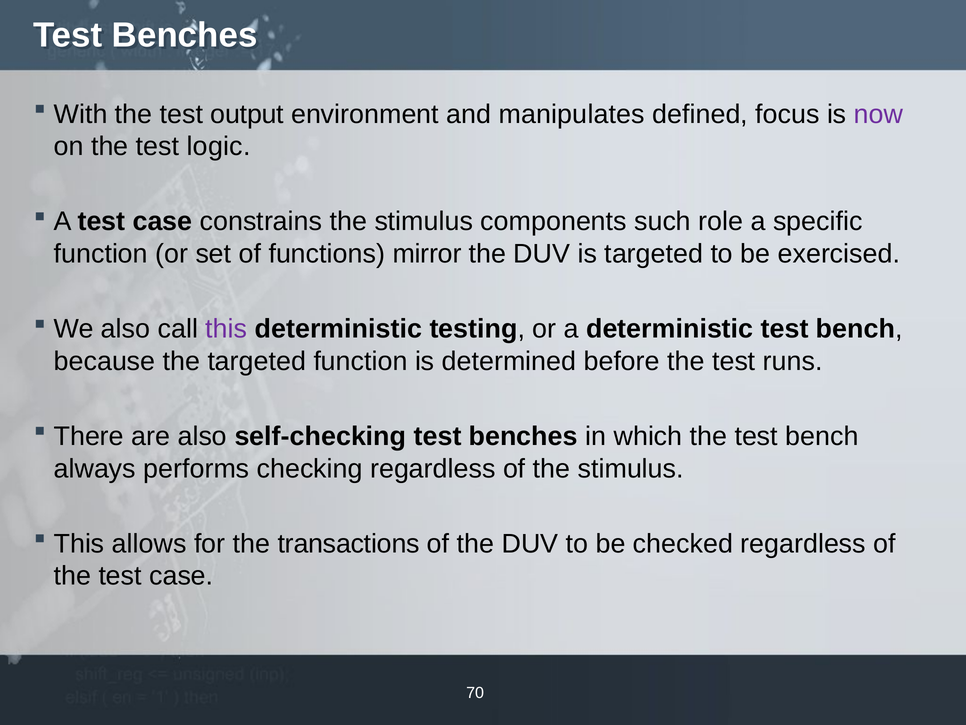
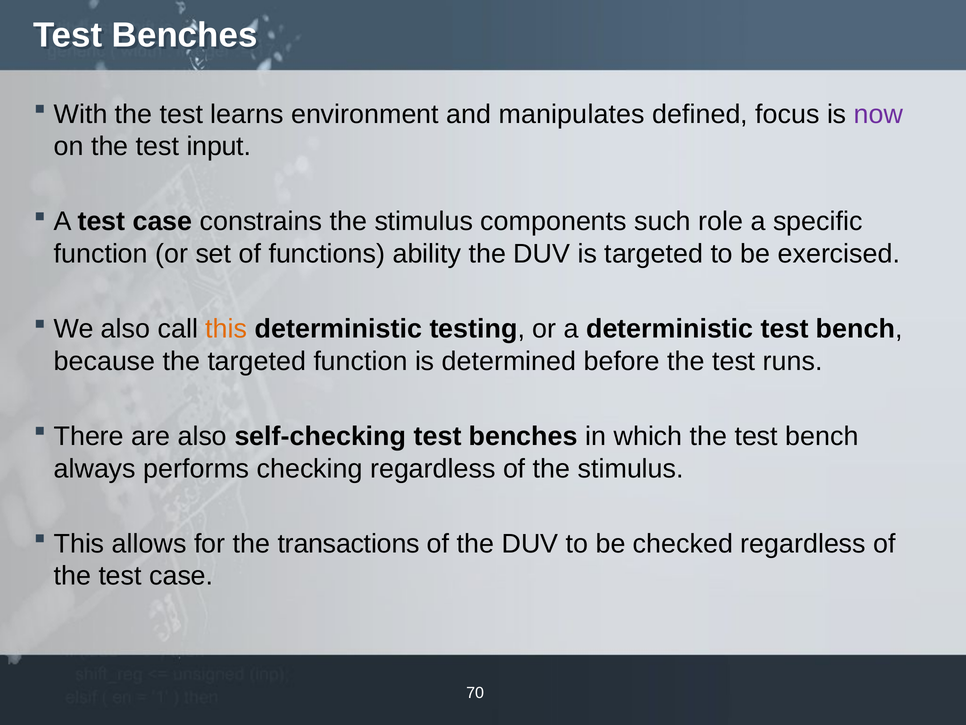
output: output -> learns (247, 114)
logic: logic -> input (219, 146)
mirror: mirror -> ability (427, 254)
this colour: purple -> orange (226, 329)
